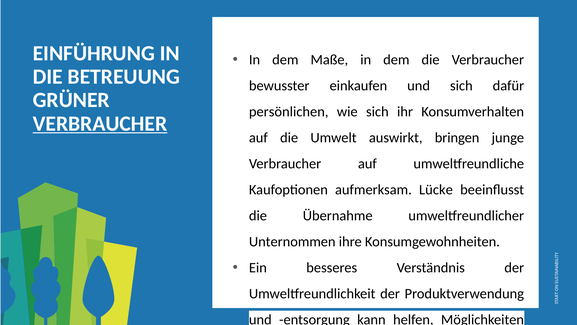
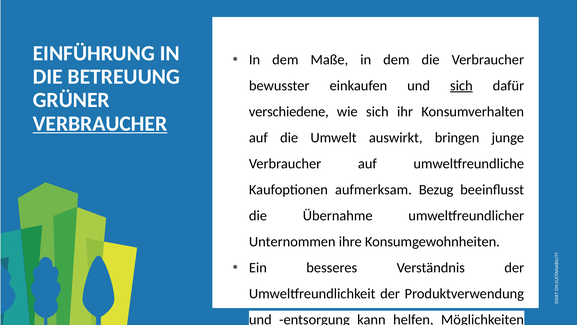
sich underline: none -> present (461, 86)
persönlichen: persönlichen -> verschiedene (289, 112)
Lücke: Lücke -> Bezug (436, 189)
